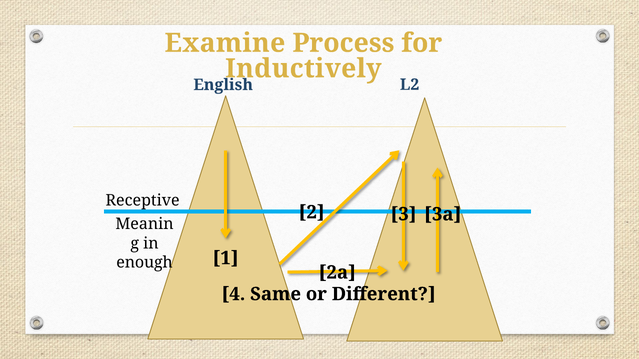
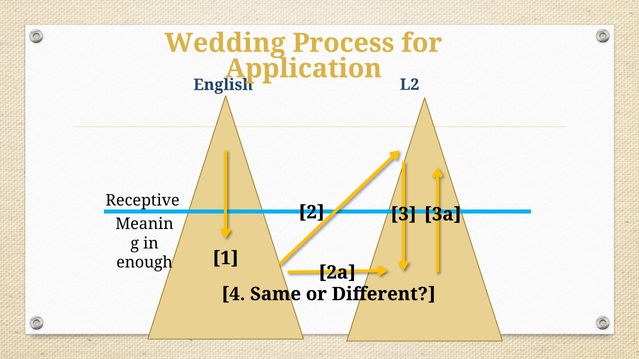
Examine: Examine -> Wedding (225, 43)
Inductively: Inductively -> Application (304, 69)
